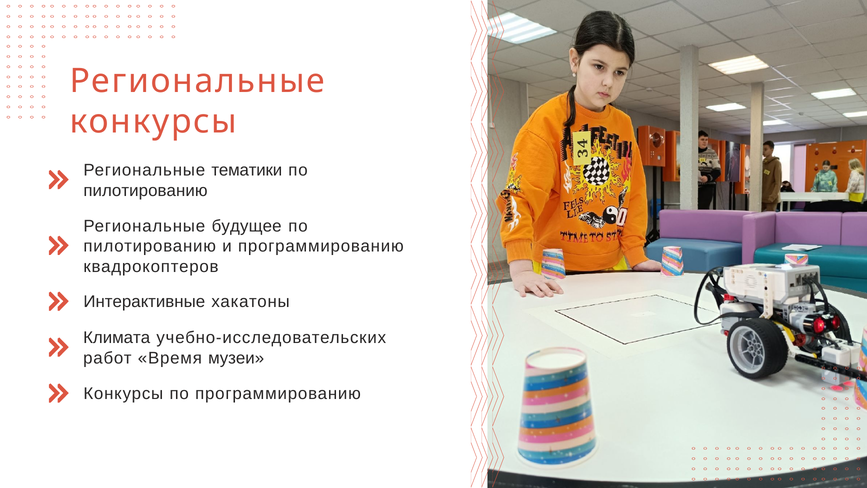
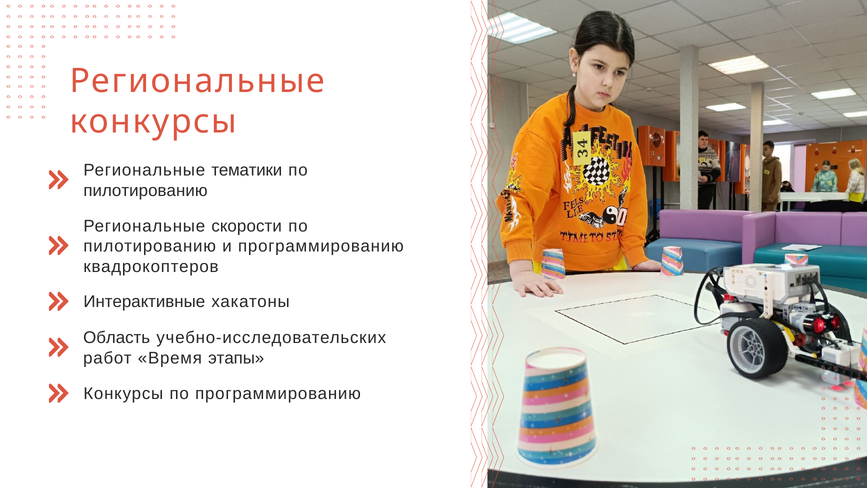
будущее: будущее -> скорости (247, 226)
Климата: Климата -> Область (117, 338)
музеи: музеи -> этапы (236, 358)
